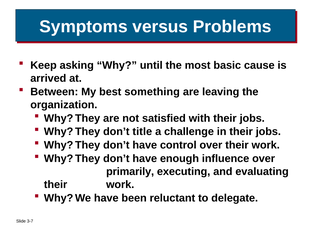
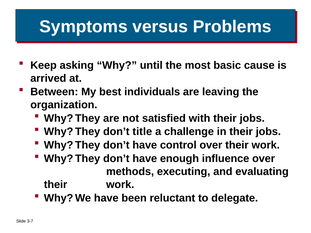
something: something -> individuals (152, 92)
primarily: primarily -> methods (130, 172)
